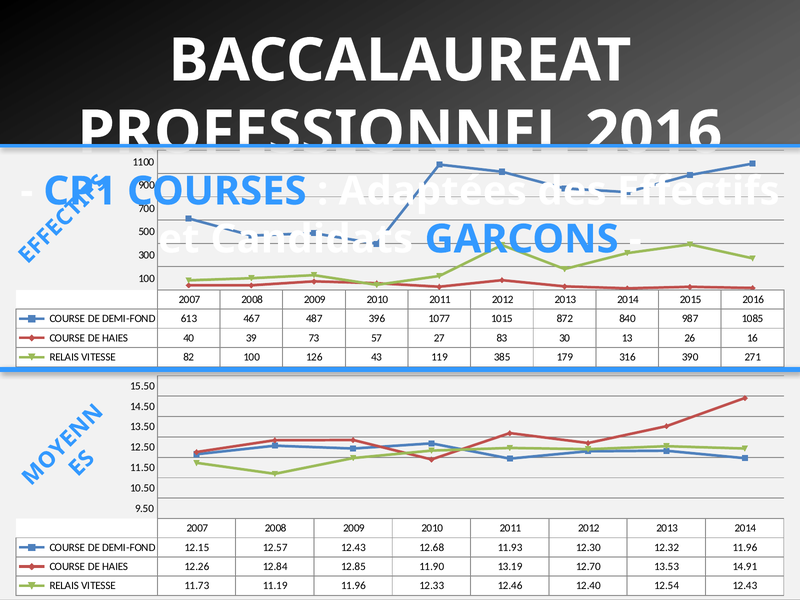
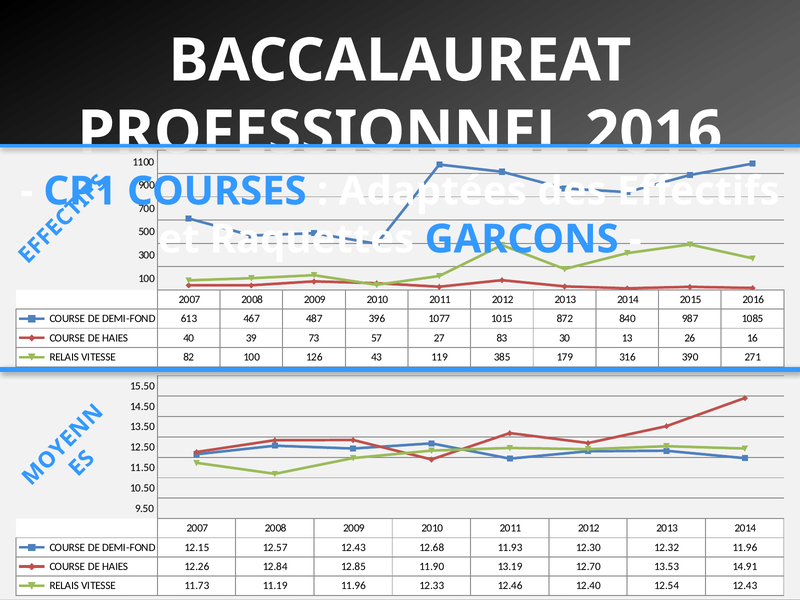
Candidats: Candidats -> Raquettes (312, 239)
